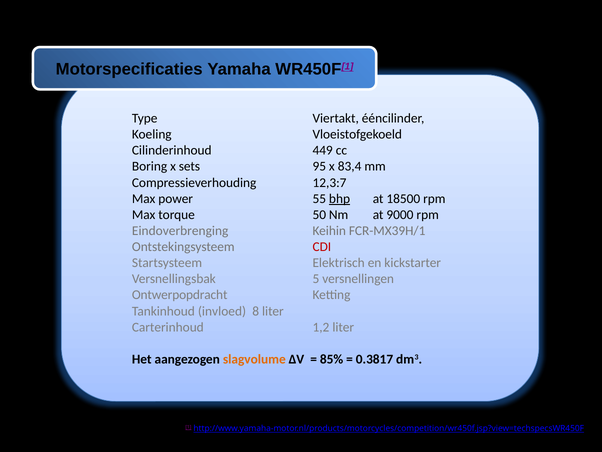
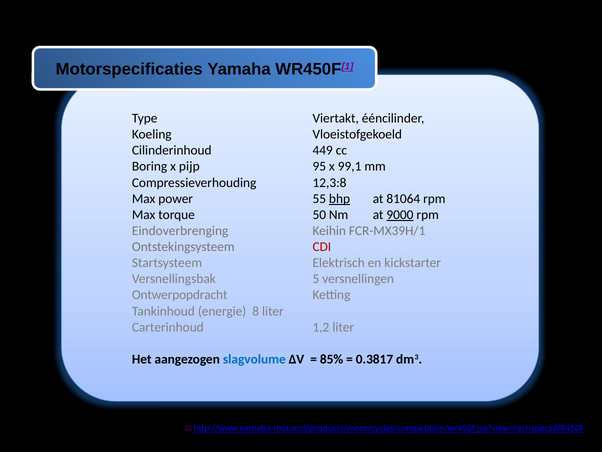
sets: sets -> pijp (189, 166)
83,4: 83,4 -> 99,1 (350, 166)
12,3:7: 12,3:7 -> 12,3:8 (330, 182)
18500: 18500 -> 81064 (403, 198)
9000 underline: none -> present (400, 214)
invloed: invloed -> energie (222, 311)
slagvolume colour: orange -> blue (254, 359)
